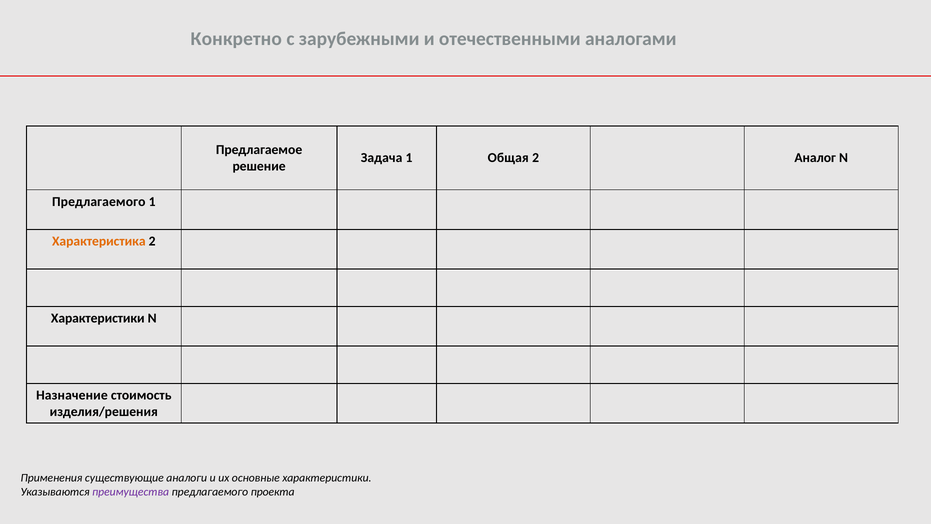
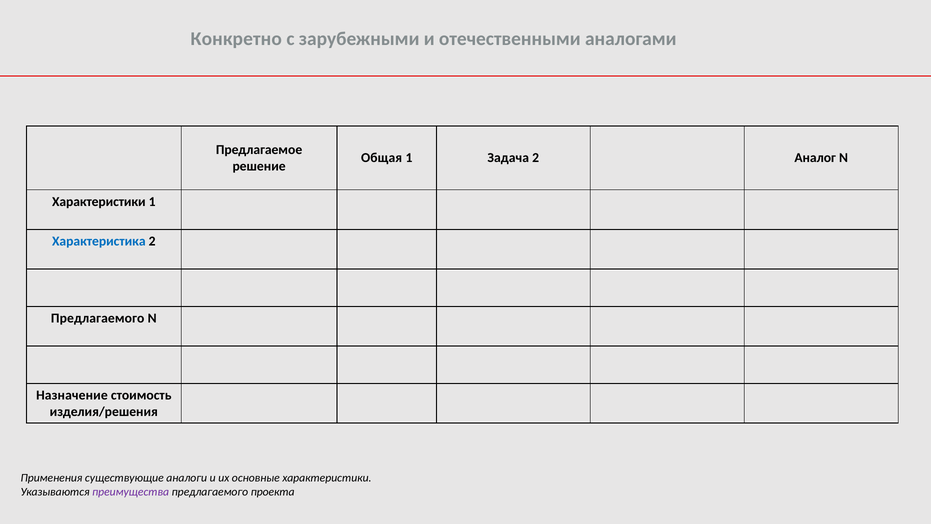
Задача: Задача -> Общая (382, 158)
Общая: Общая -> Задача (508, 158)
Предлагаемого: Предлагаемого -> Характеристики (99, 202)
Характеристика colour: orange -> blue (99, 241)
Характеристики: Характеристики -> Предлагаемого (98, 318)
